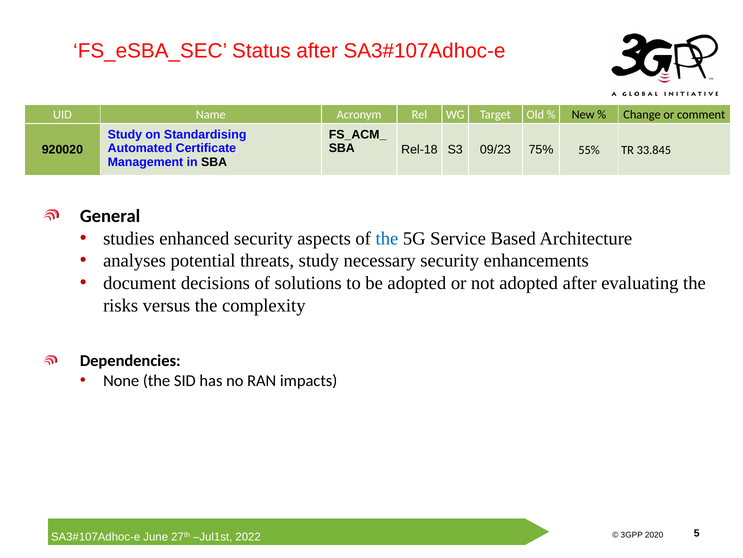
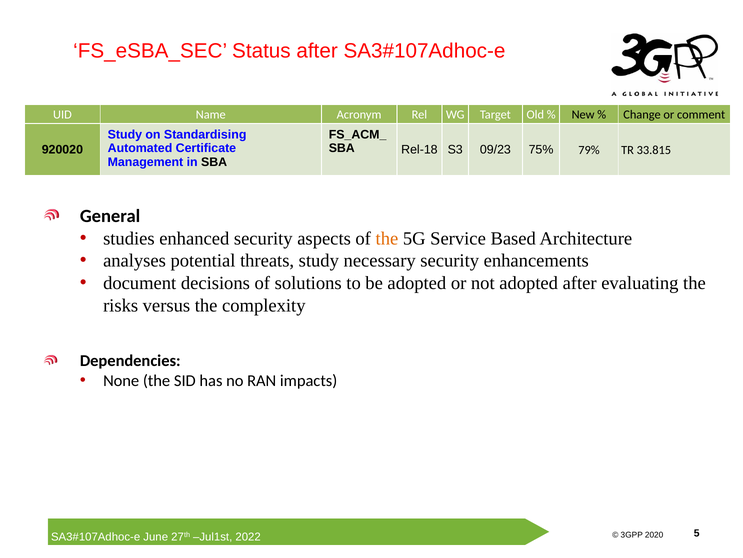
55%: 55% -> 79% (589, 150)
33.845: 33.845 -> 33.815 (654, 150)
the colour: blue -> orange (387, 238)
